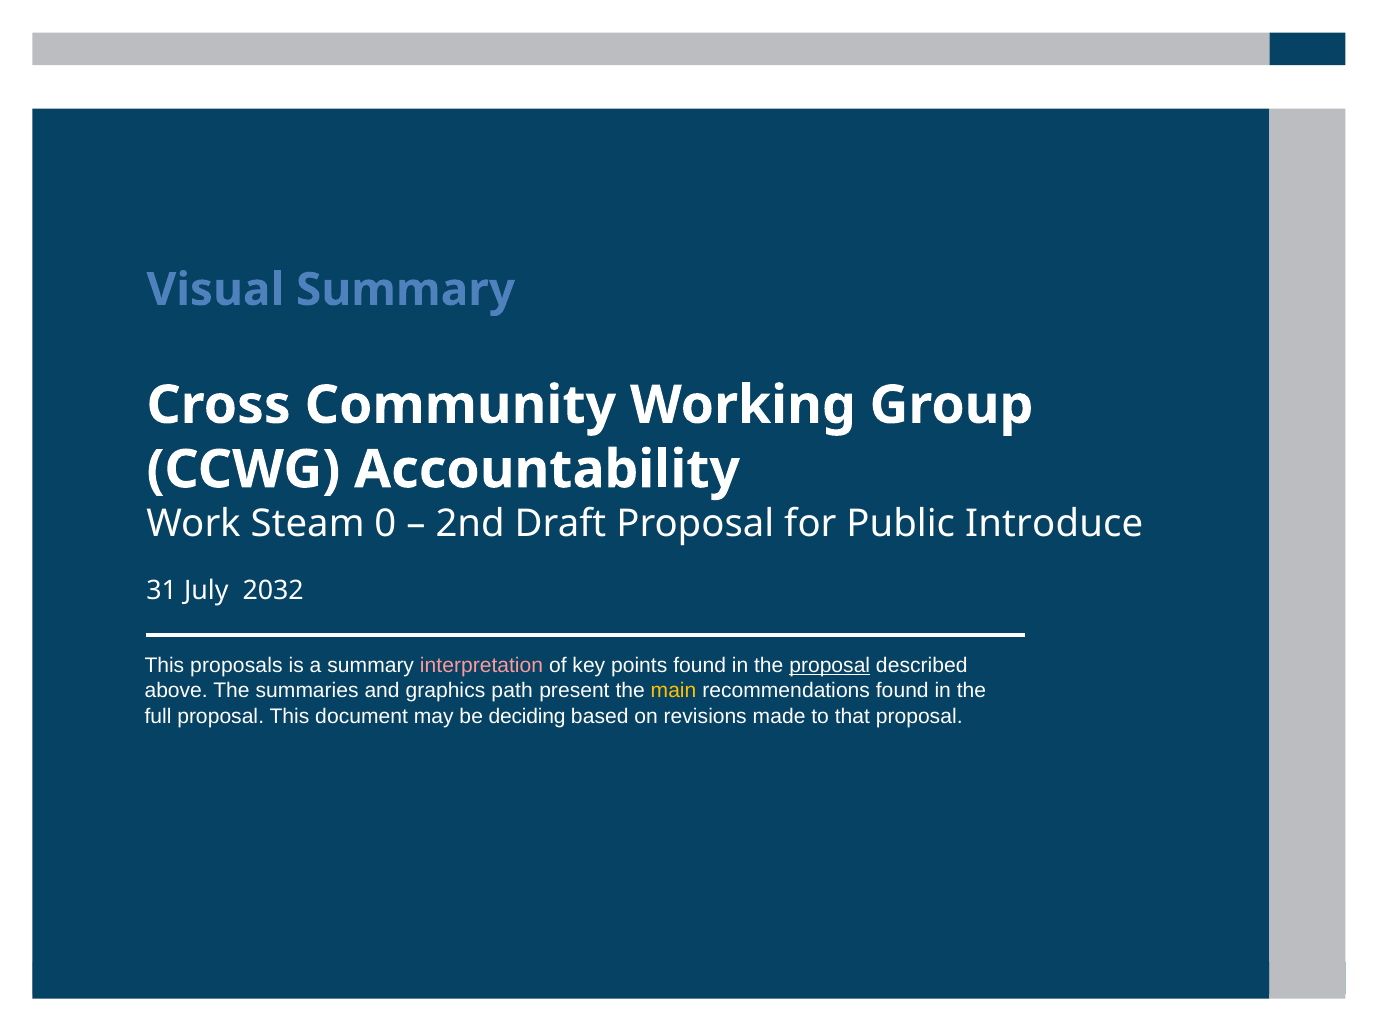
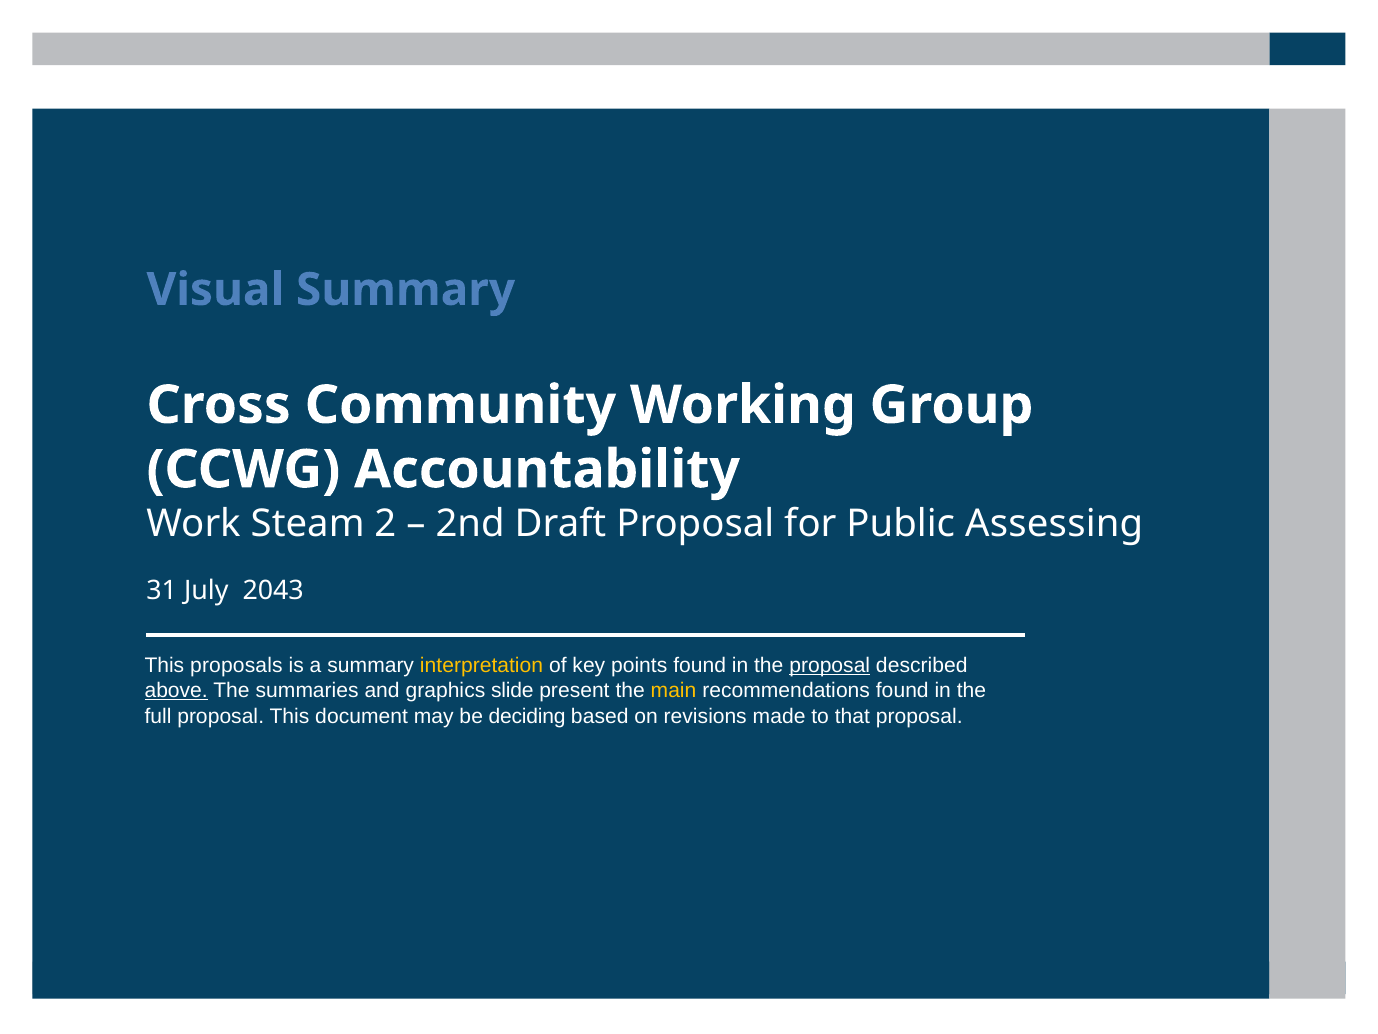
0: 0 -> 2 (385, 523)
Introduce: Introduce -> Assessing (1054, 523)
2032: 2032 -> 2043 (273, 590)
interpretation colour: pink -> yellow (482, 665)
above underline: none -> present (176, 690)
path: path -> slide (512, 690)
